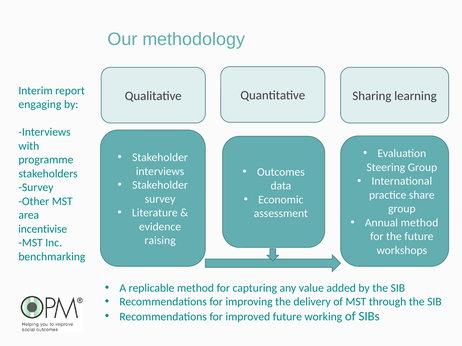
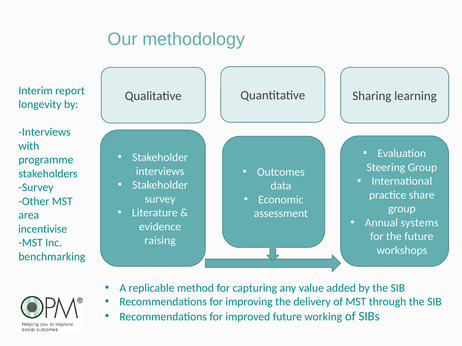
engaging: engaging -> longevity (40, 105)
Annual method: method -> systems (420, 223)
